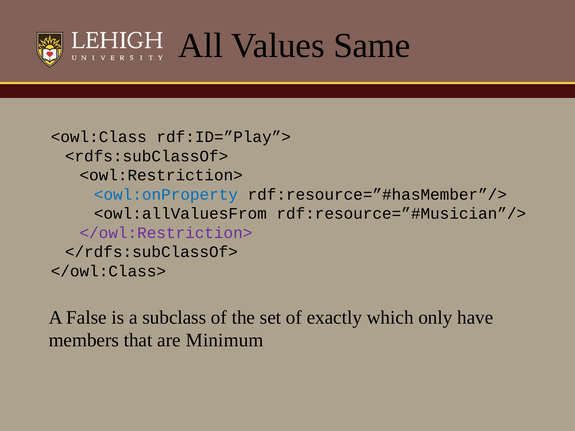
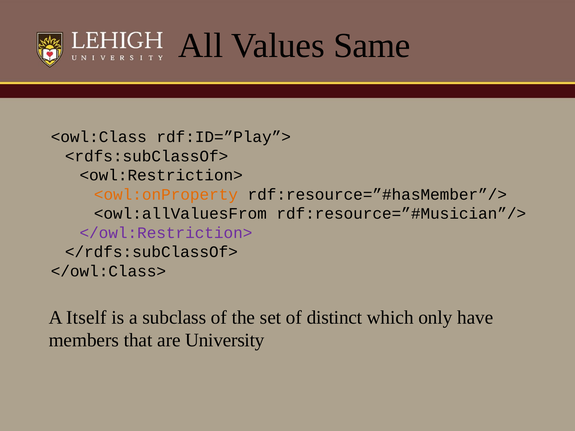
<owl:onProperty colour: blue -> orange (166, 195)
False: False -> Itself (86, 318)
exactly: exactly -> distinct (334, 318)
Minimum: Minimum -> University (225, 341)
